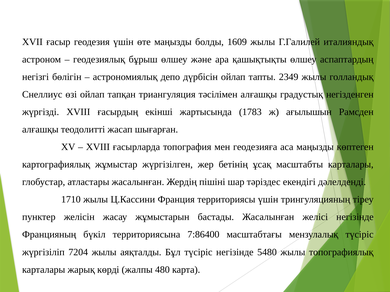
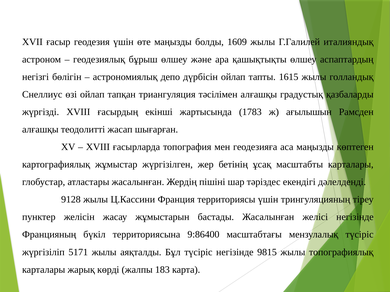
2349: 2349 -> 1615 (289, 77)
негізденген: негізденген -> қазбаларды (350, 95)
1710: 1710 -> 9128 (71, 200)
7:86400: 7:86400 -> 9:86400 (203, 235)
7204: 7204 -> 5171 (78, 252)
5480: 5480 -> 9815 (267, 252)
480: 480 -> 183 (162, 270)
